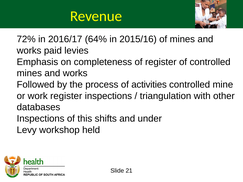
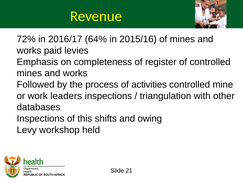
work register: register -> leaders (66, 96)
under: under -> owing (150, 119)
